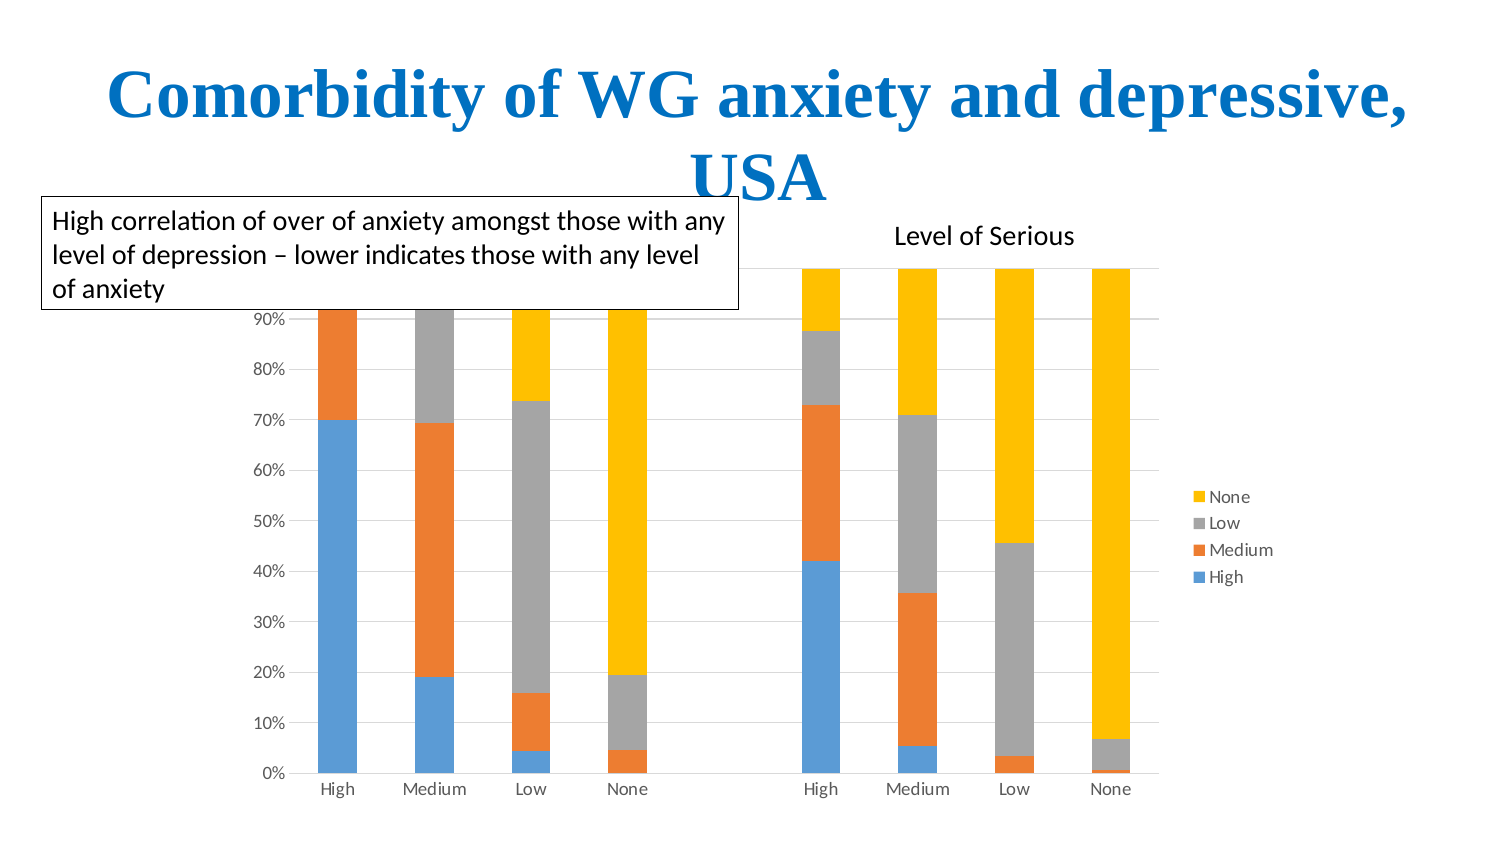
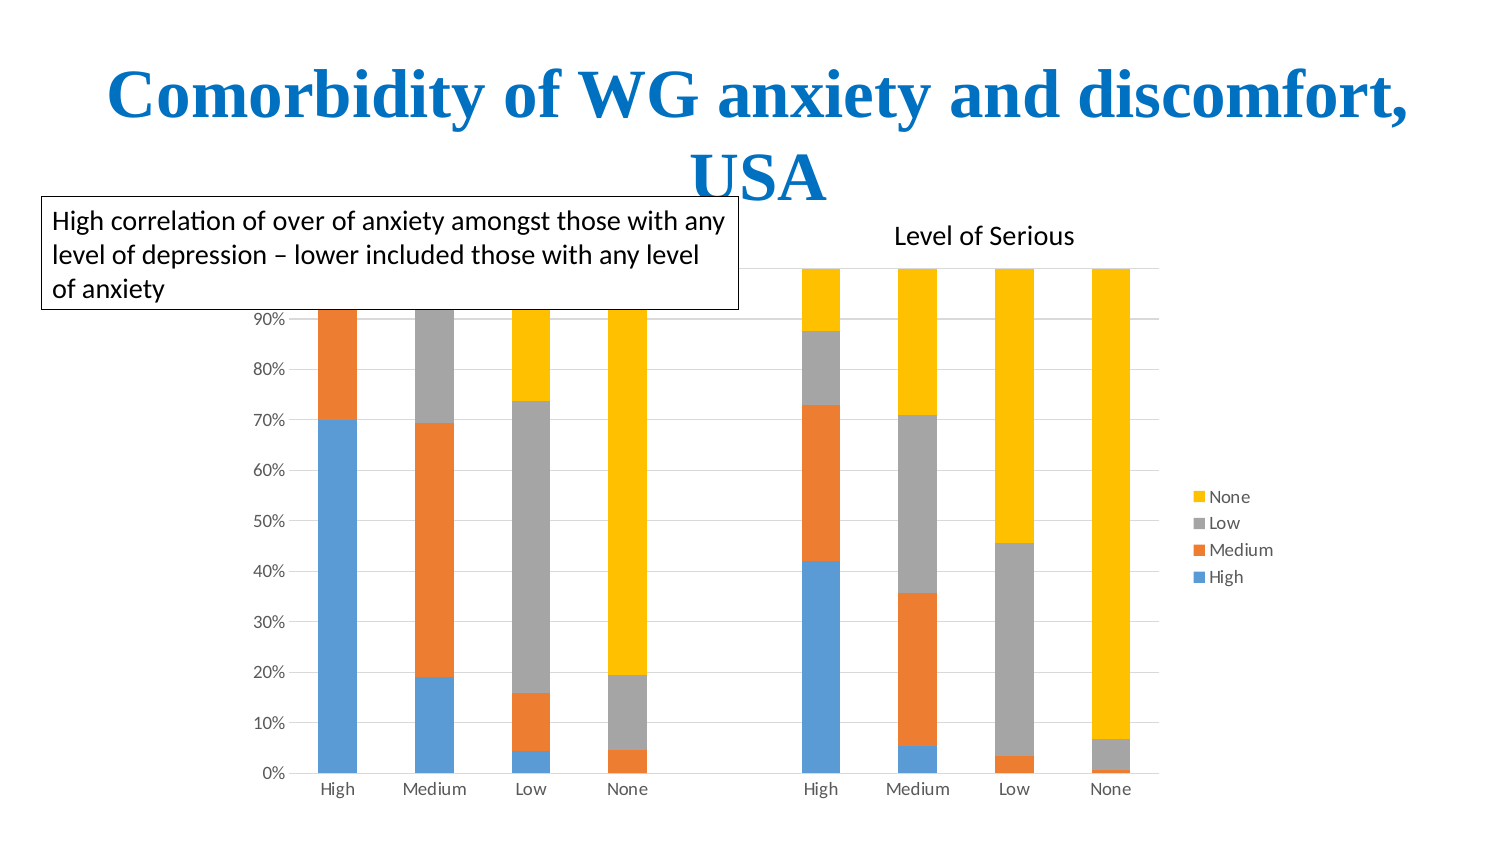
depressive: depressive -> discomfort (1243, 95)
indicates: indicates -> included (415, 255)
